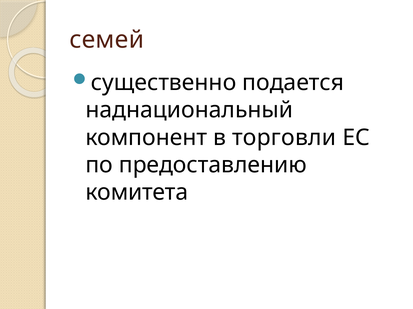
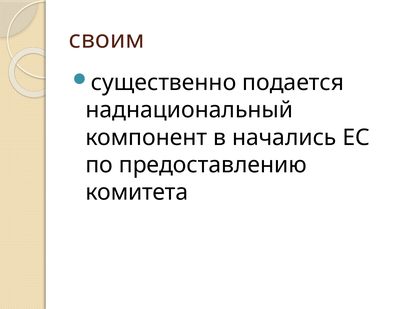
семей: семей -> своим (107, 40)
торговли: торговли -> начались (284, 138)
